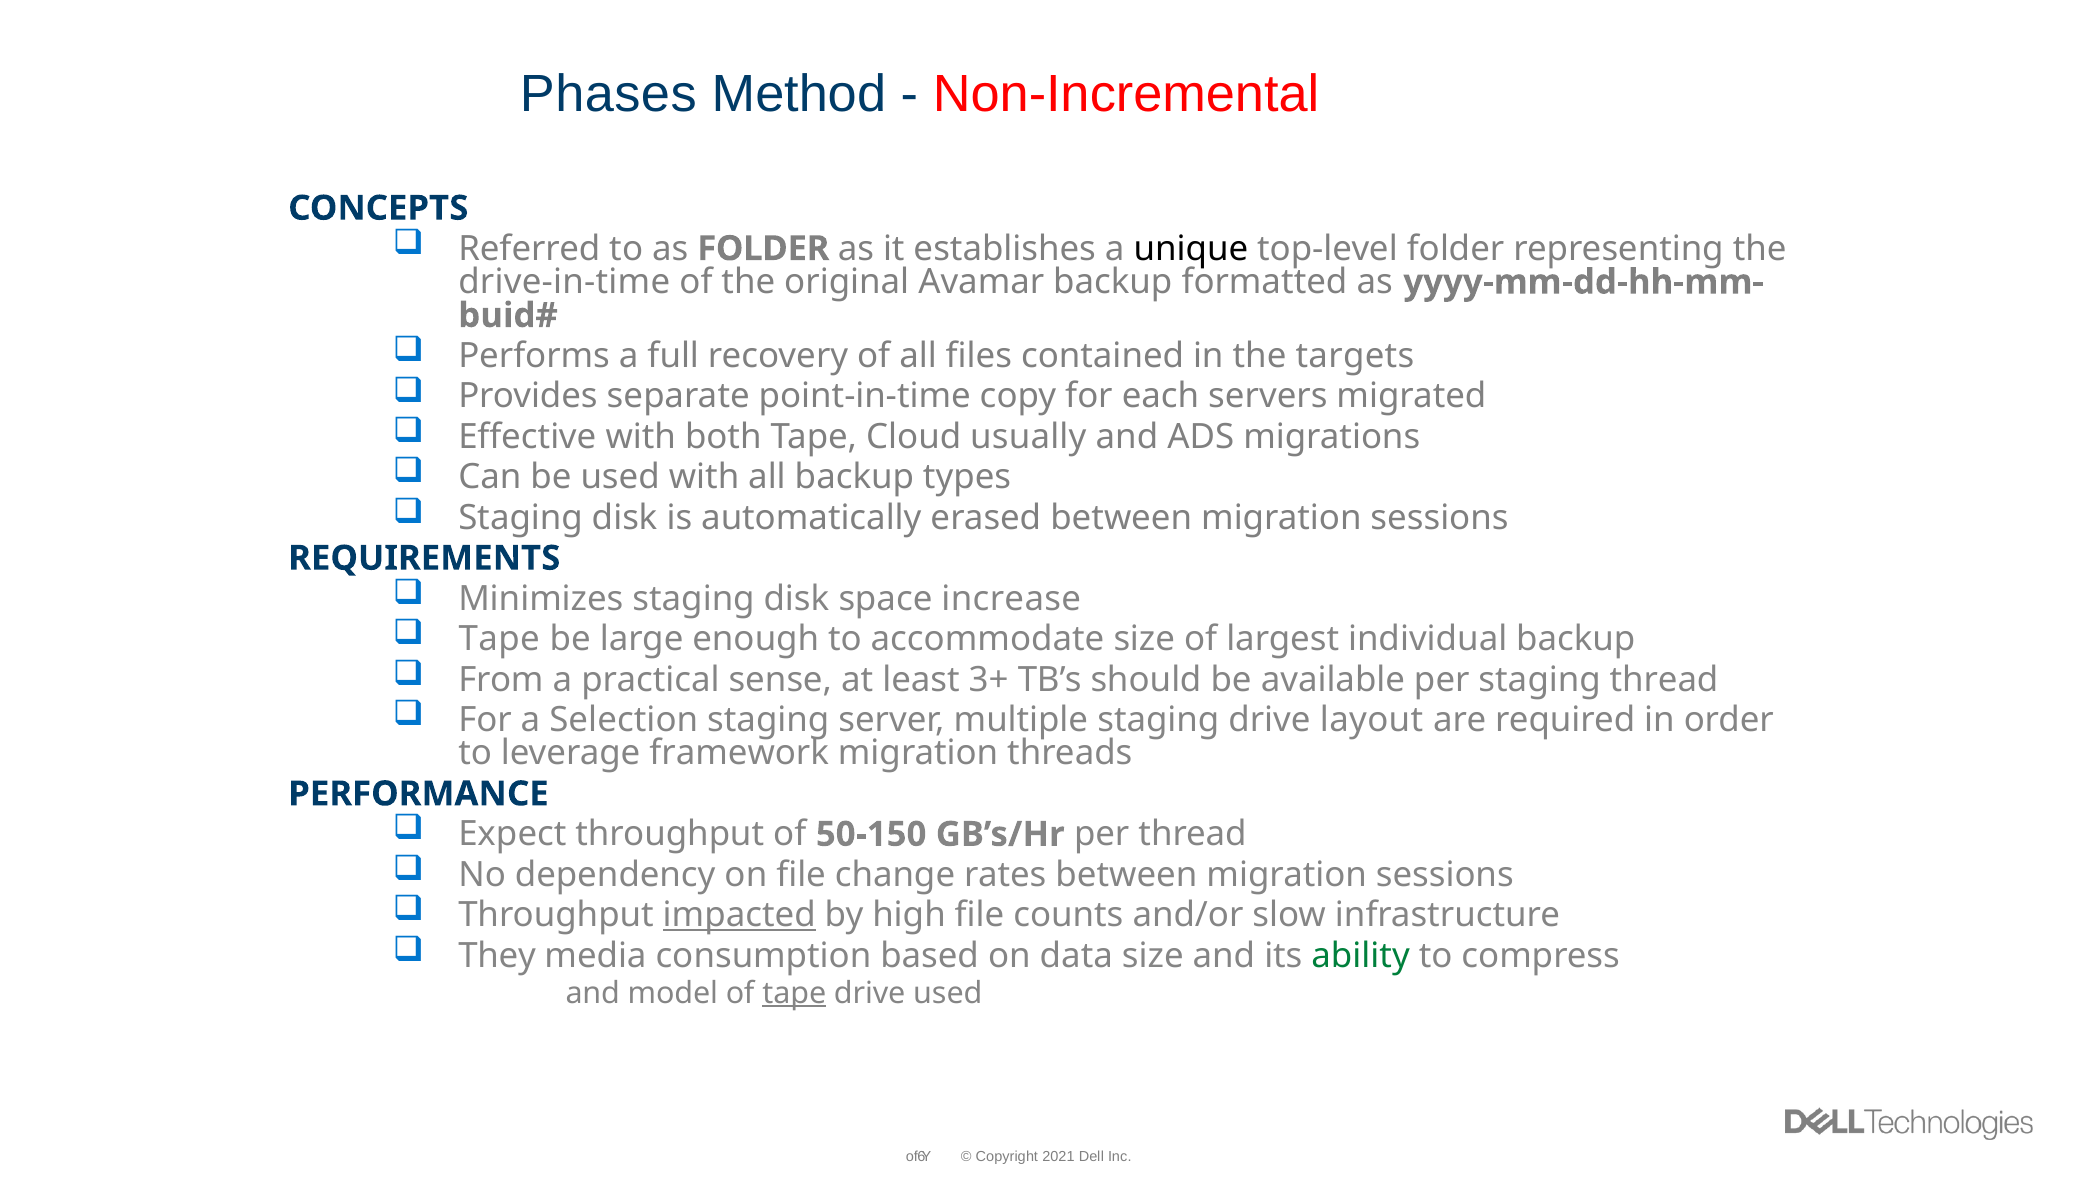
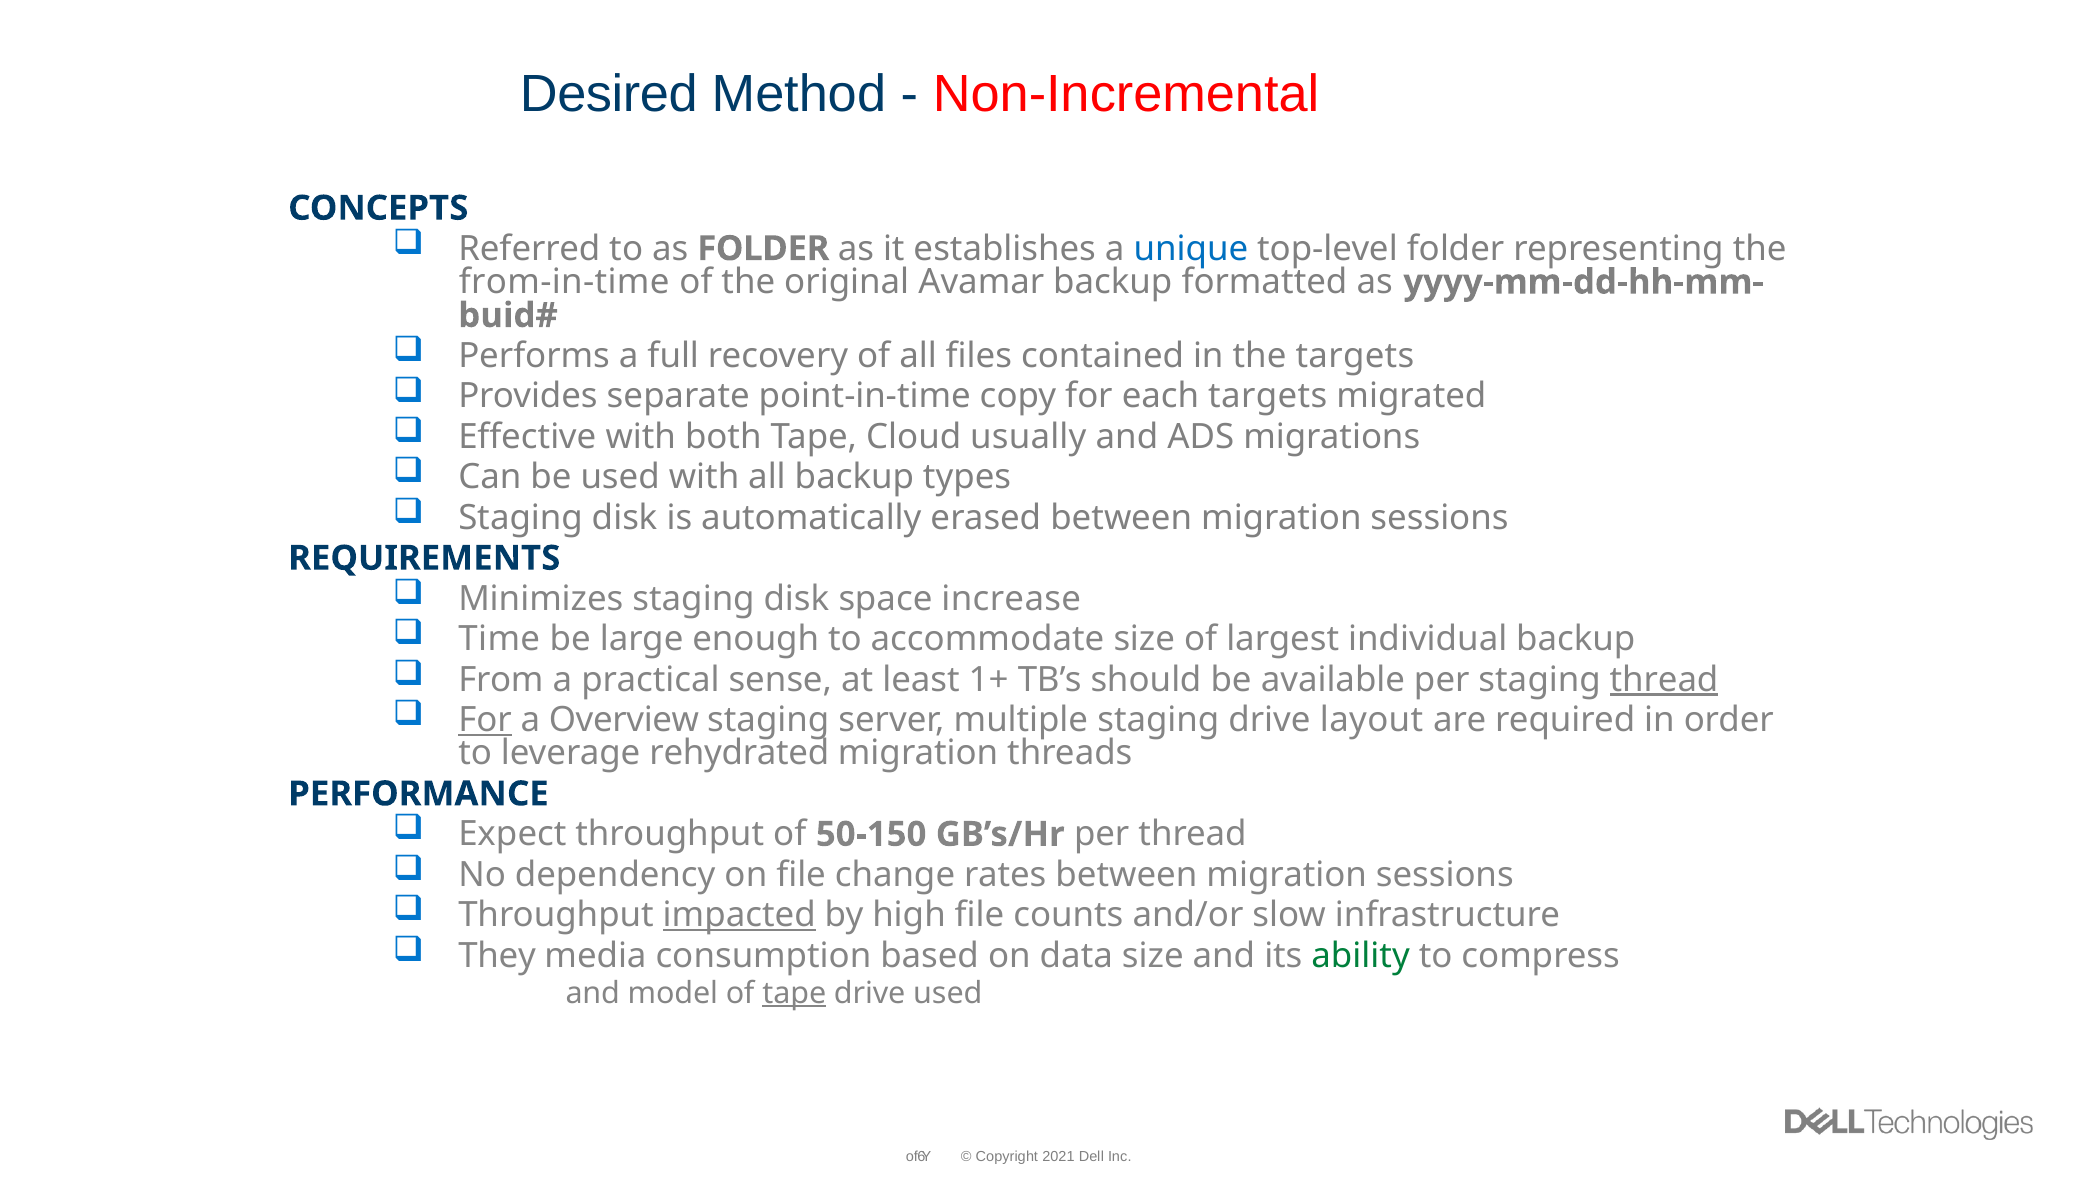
Phases: Phases -> Desired (609, 94)
unique colour: black -> blue (1191, 249)
drive-in-time: drive-in-time -> from-in-time (564, 282)
each servers: servers -> targets (1268, 397)
Tape: Tape -> Time (499, 639)
3+: 3+ -> 1+ (989, 680)
thread underline: none -> present (1664, 680)
For underline: none -> present (485, 720)
Selection: Selection -> Overview (624, 720)
framework: framework -> rehydrated (739, 754)
